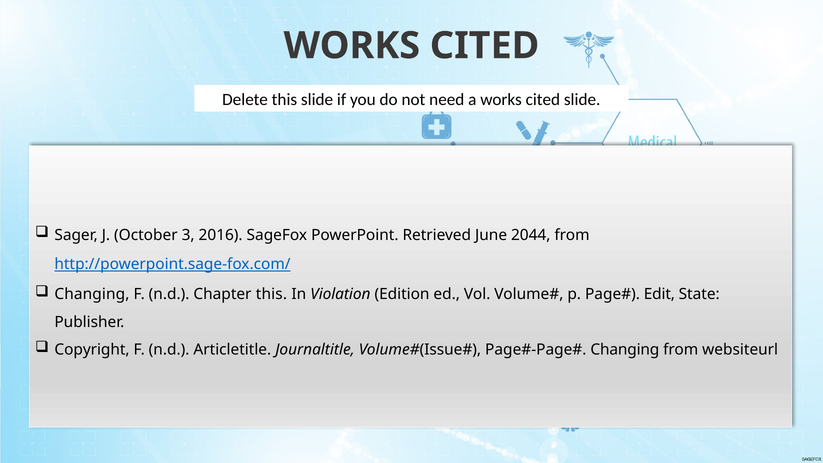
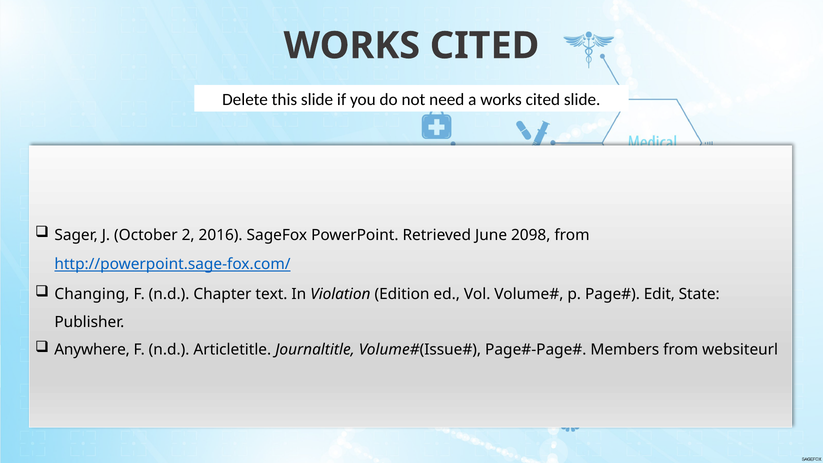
3: 3 -> 2 (188, 235)
2044: 2044 -> 2098 (531, 235)
Chapter this: this -> text (271, 294)
Copyright: Copyright -> Anywhere (92, 350)
Changing: Changing -> Members (625, 350)
